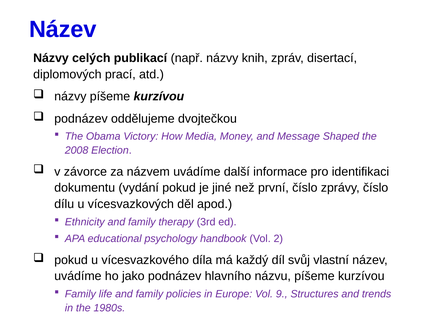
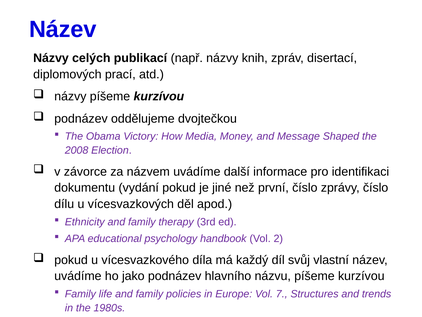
9: 9 -> 7 (282, 294)
